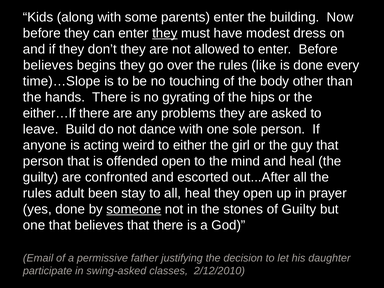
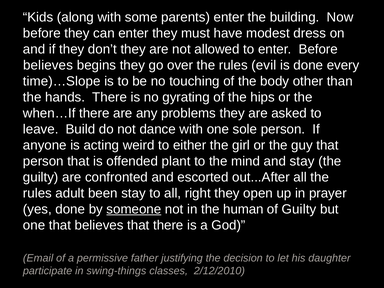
they underline: present -> none (165, 33)
like: like -> evil (264, 65)
either…If: either…If -> when…If (49, 113)
offended open: open -> plant (176, 161)
and heal: heal -> stay (302, 161)
all heal: heal -> right (198, 193)
stones: stones -> human (243, 209)
swing-asked: swing-asked -> swing-things (116, 271)
